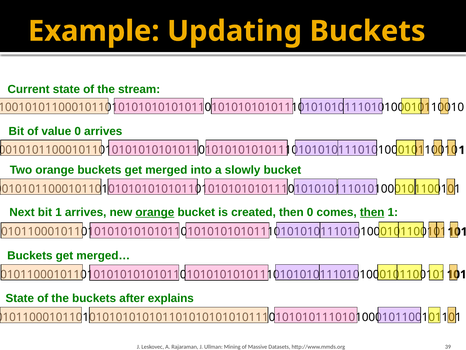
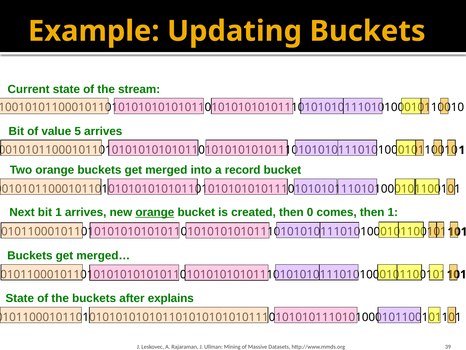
value 0: 0 -> 5 (78, 131)
slowly: slowly -> record (243, 170)
then underline: present -> none (372, 212)
